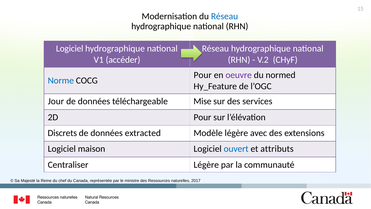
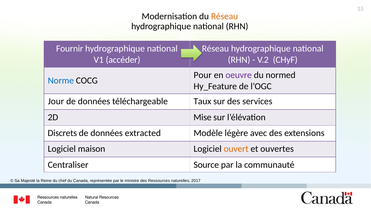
Réseau colour: blue -> orange (225, 16)
Logiciel: Logiciel -> Fournir (70, 48)
Mise: Mise -> Taux (202, 101)
2D Pour: Pour -> Mise (202, 117)
ouvert colour: blue -> orange (236, 149)
attributs: attributs -> ouvertes (277, 149)
Centraliser Légère: Légère -> Source (206, 164)
